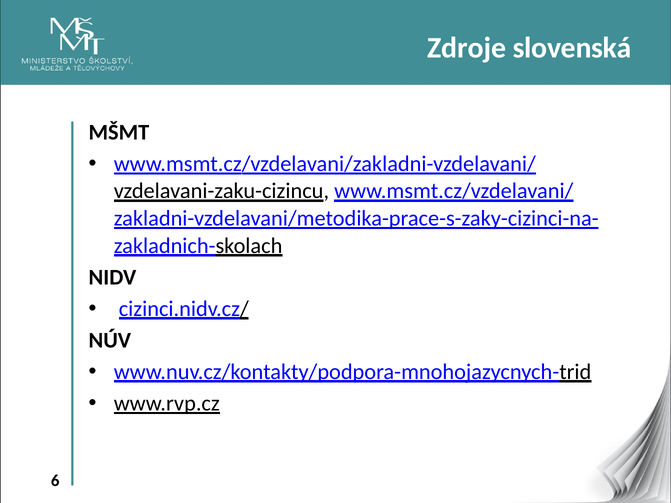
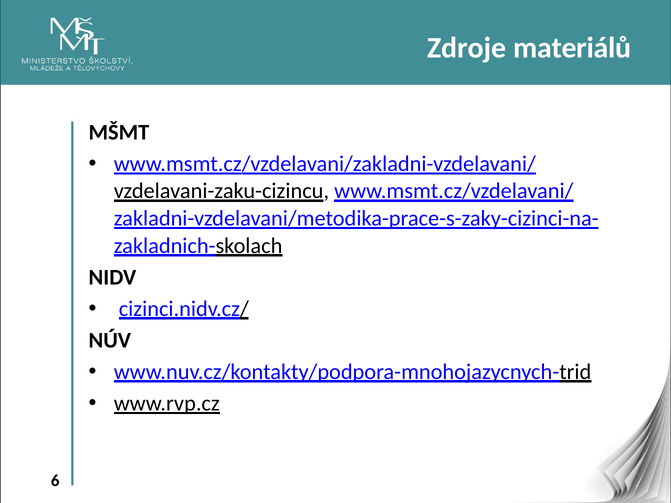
slovenská: slovenská -> materiálů (572, 48)
